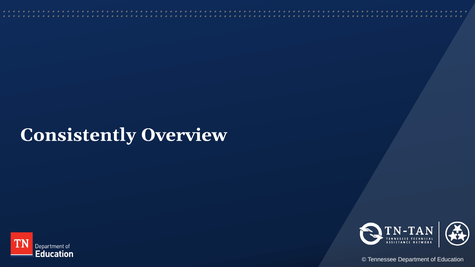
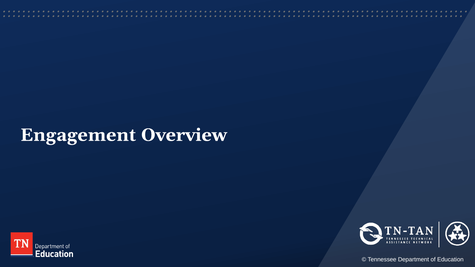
Consistently: Consistently -> Engagement (78, 135)
